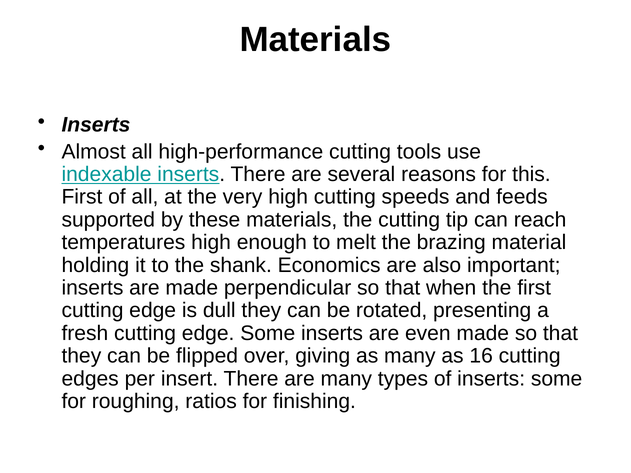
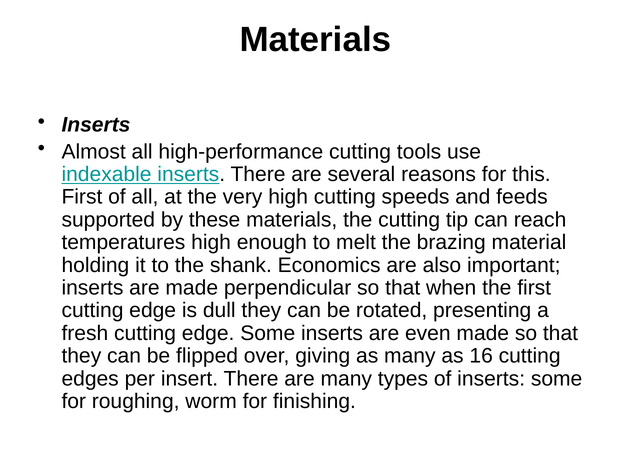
ratios: ratios -> worm (211, 401)
